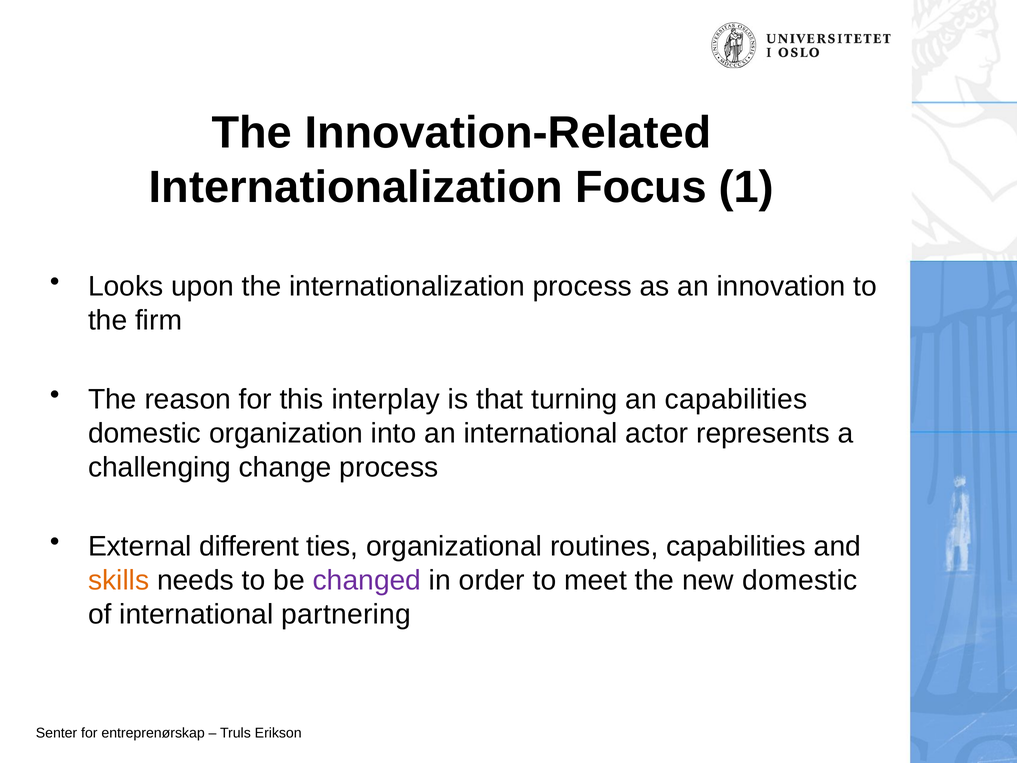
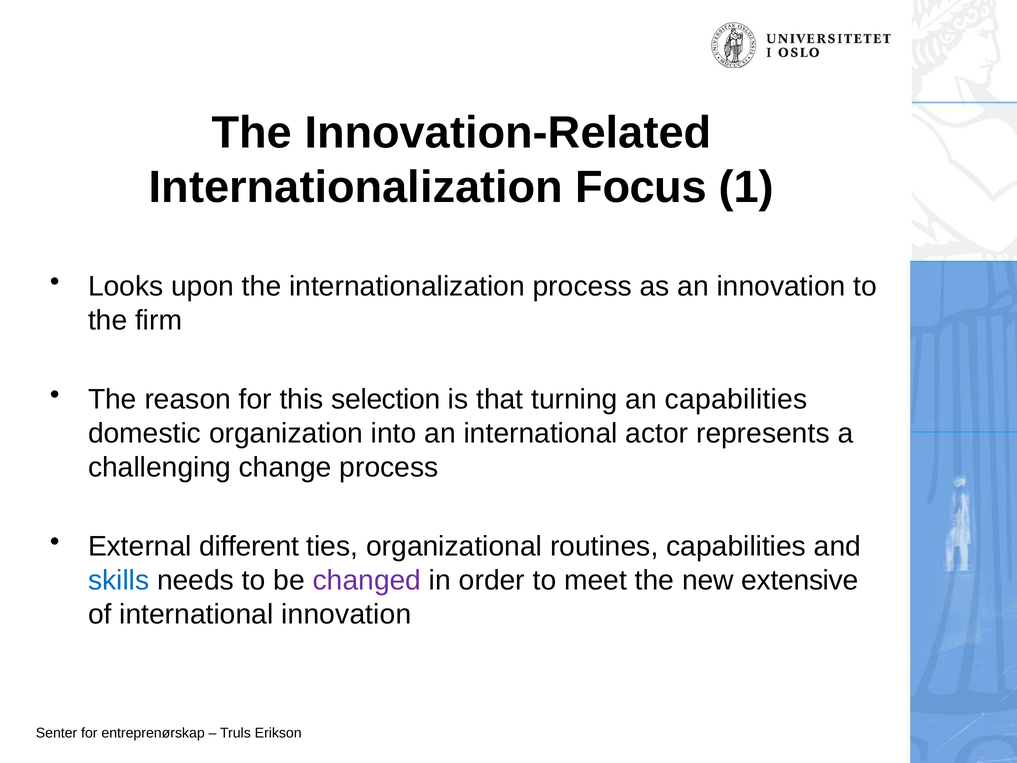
interplay: interplay -> selection (386, 399)
skills colour: orange -> blue (119, 580)
new domestic: domestic -> extensive (800, 580)
international partnering: partnering -> innovation (346, 614)
